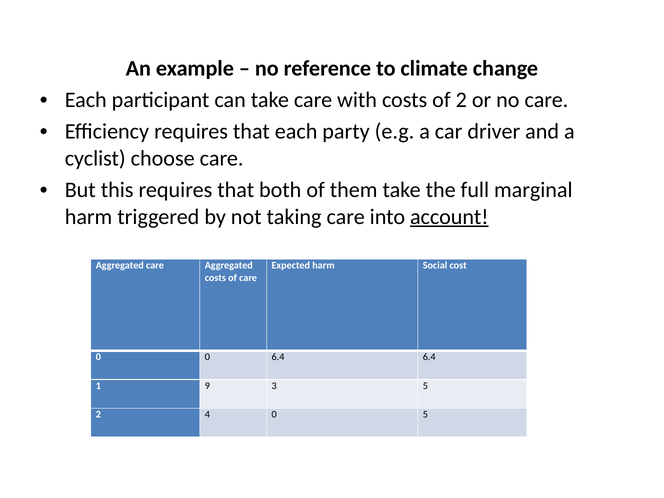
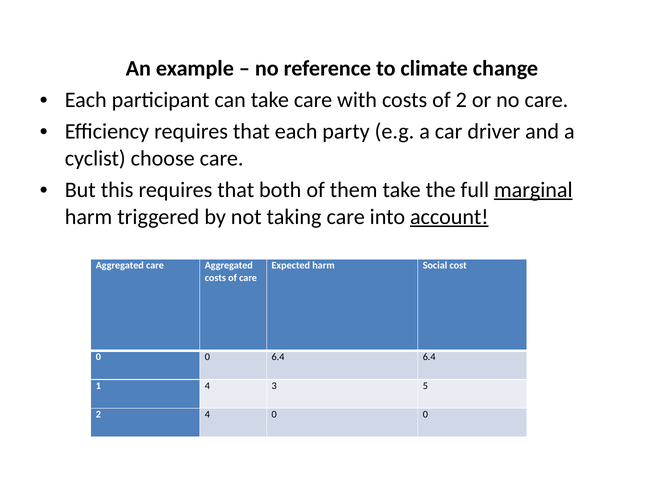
marginal underline: none -> present (533, 190)
1 9: 9 -> 4 (207, 386)
4 0 5: 5 -> 0 (425, 415)
